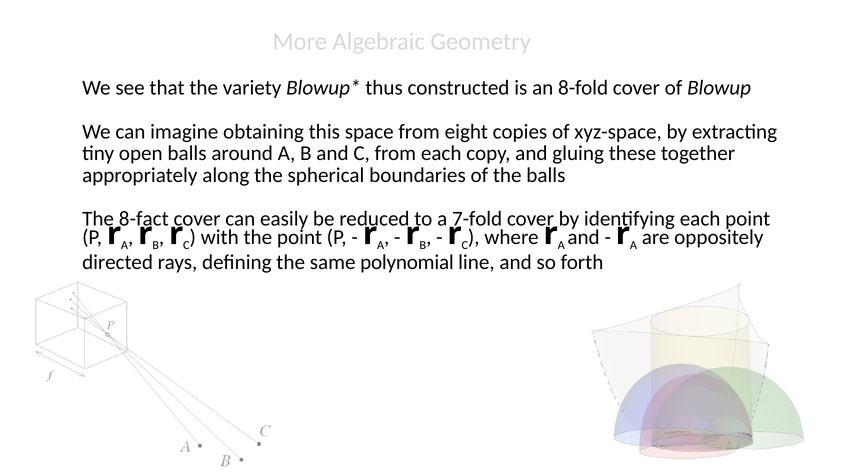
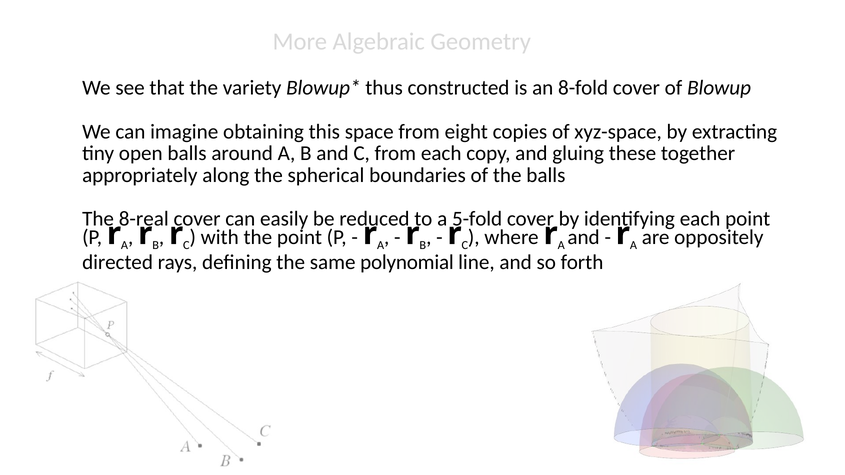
8-fact: 8-fact -> 8-real (144, 219)
7-fold: 7-fold -> 5-fold (477, 219)
